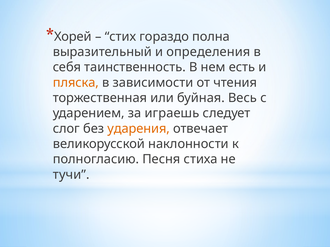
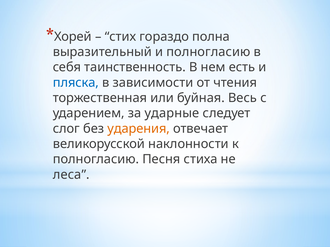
и определения: определения -> полногласию (208, 52)
пляска colour: orange -> blue (76, 83)
играешь: играешь -> ударные (172, 113)
тучи: тучи -> леса (71, 175)
